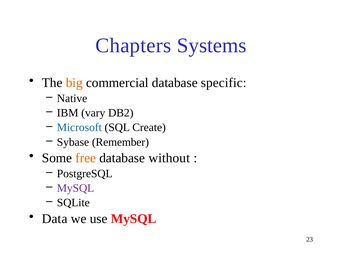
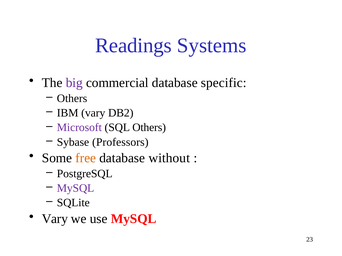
Chapters: Chapters -> Readings (134, 46)
big colour: orange -> purple (74, 83)
Native: Native -> Others (72, 99)
Microsoft colour: blue -> purple (79, 128)
SQL Create: Create -> Others (149, 128)
Remember: Remember -> Professors (120, 142)
Data: Data -> Vary (55, 219)
